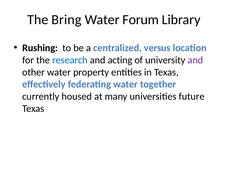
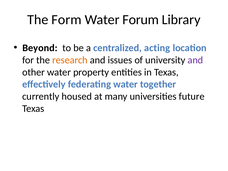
Bring: Bring -> Form (66, 20)
Rushing: Rushing -> Beyond (40, 48)
versus: versus -> acting (157, 48)
research colour: blue -> orange (70, 60)
acting: acting -> issues (120, 60)
